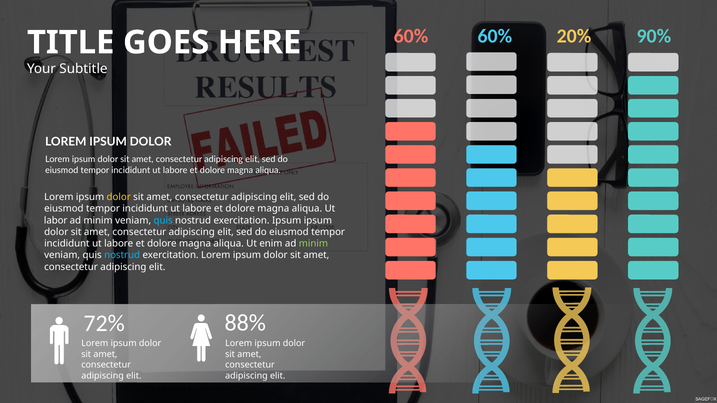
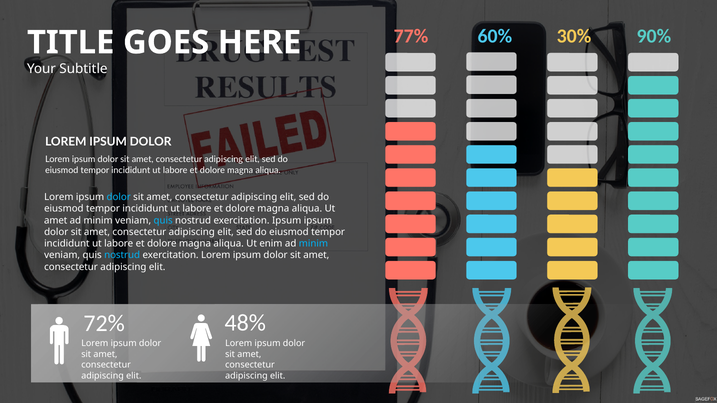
60%: 60% -> 77% (411, 36)
20%: 20% -> 30% (574, 36)
dolor colour: yellow -> light blue (119, 197)
labor: labor -> amet (56, 220)
minim colour: light green -> light blue (313, 244)
88%: 88% -> 48% (245, 323)
